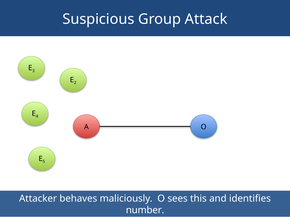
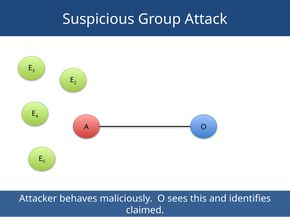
number: number -> claimed (145, 211)
